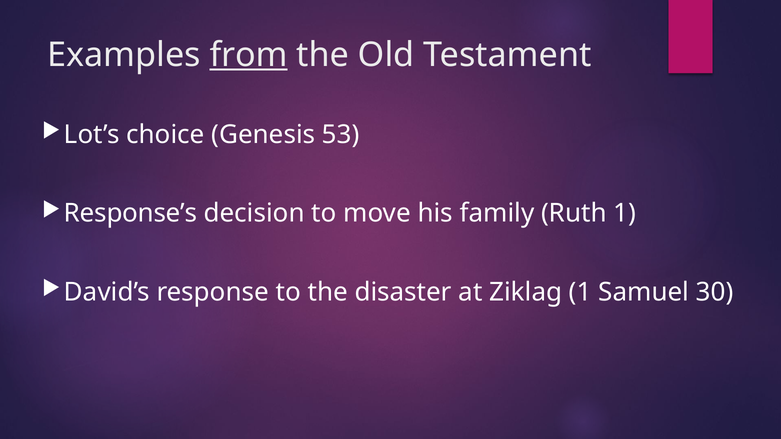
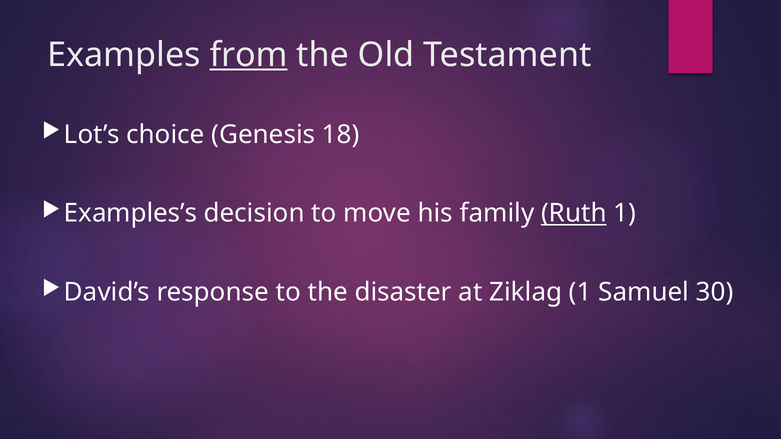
53: 53 -> 18 (341, 135)
Response’s: Response’s -> Examples’s (131, 214)
Ruth underline: none -> present (574, 214)
